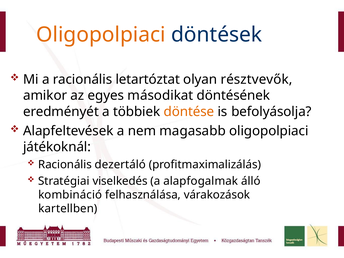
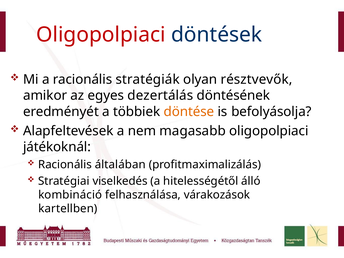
Oligopolpiaci colour: orange -> red (101, 35)
letartóztat: letartóztat -> stratégiák (148, 79)
másodikat: másodikat -> dezertálás (160, 96)
dezertáló: dezertáló -> általában (120, 164)
alapfogalmak: alapfogalmak -> hitelességétől (201, 181)
